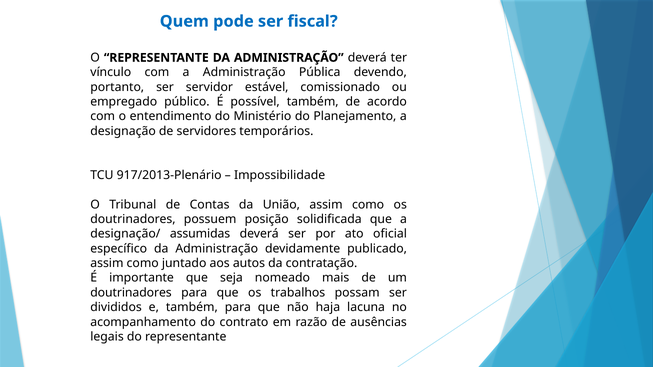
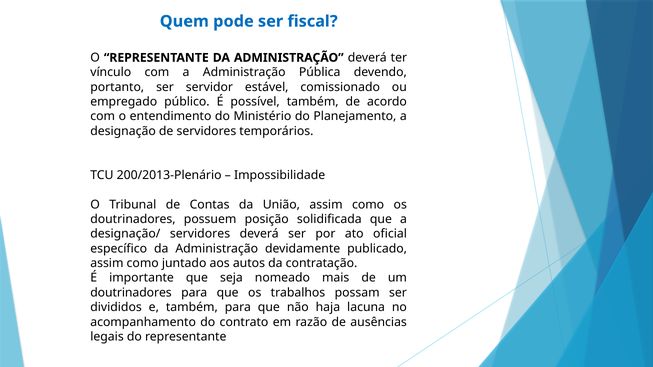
917/2013-Plenário: 917/2013-Plenário -> 200/2013-Plenário (169, 175)
designação/ assumidas: assumidas -> servidores (200, 234)
